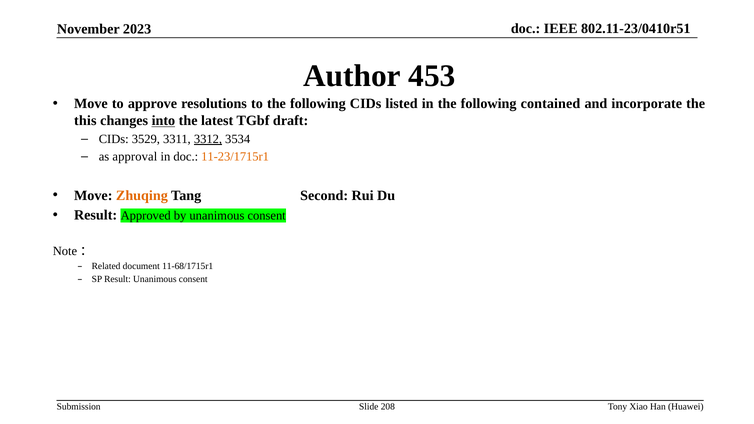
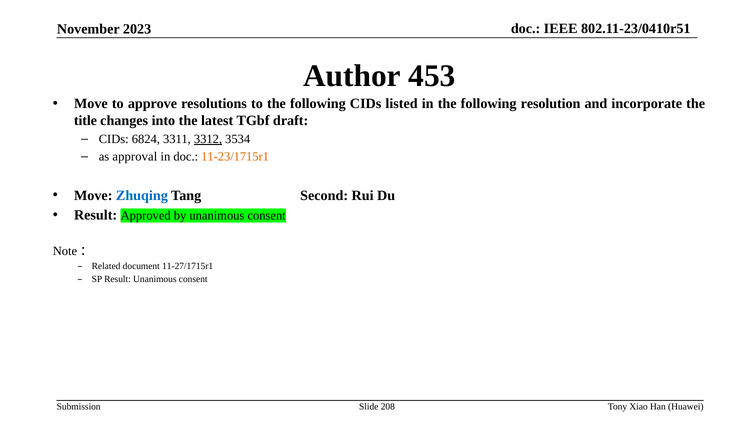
contained: contained -> resolution (551, 104)
this: this -> title (85, 121)
into underline: present -> none (163, 121)
3529: 3529 -> 6824 (146, 139)
Zhuqing colour: orange -> blue (142, 195)
11-68/1715r1: 11-68/1715r1 -> 11-27/1715r1 (188, 266)
